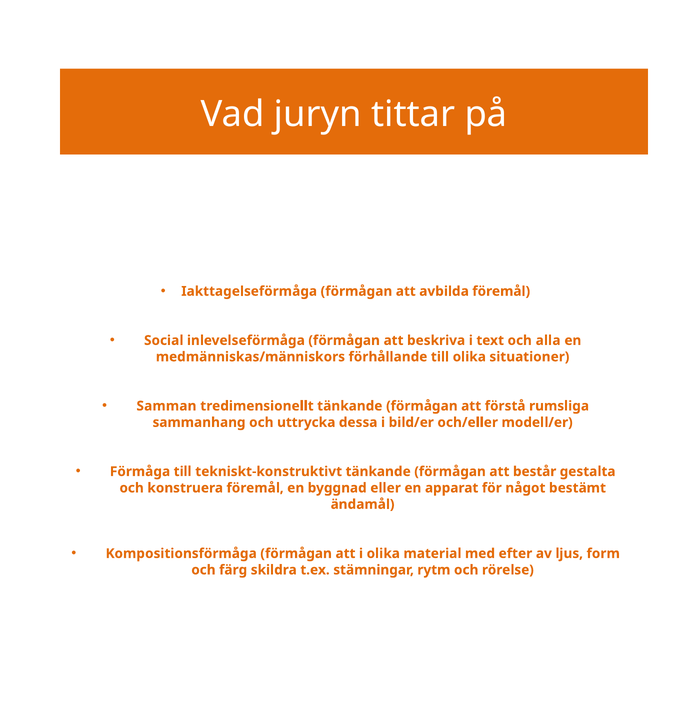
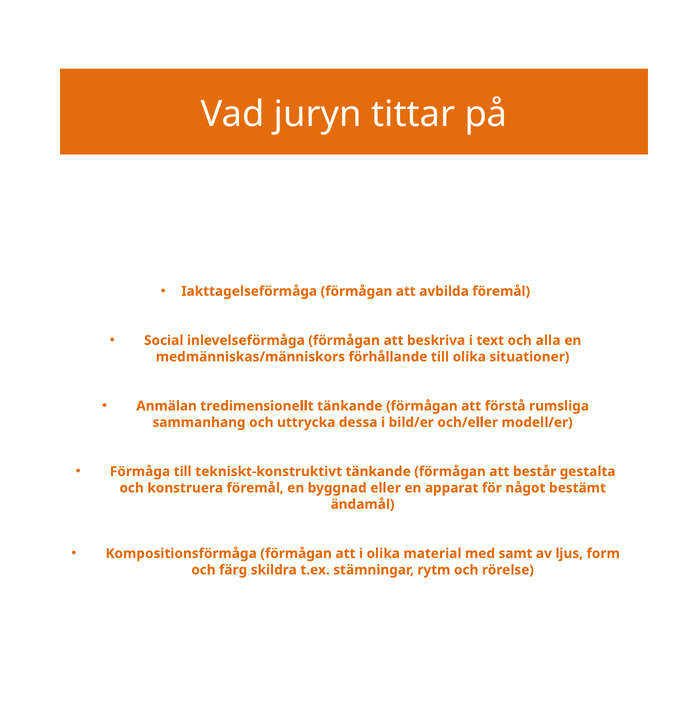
Samman: Samman -> Anmälan (167, 406)
efter: efter -> samt (516, 554)
